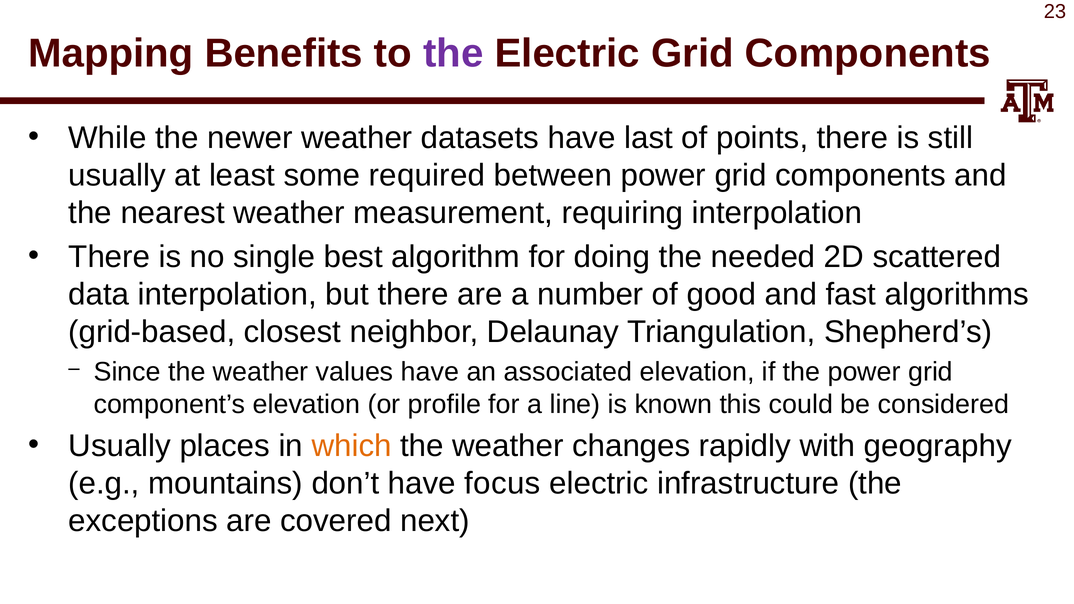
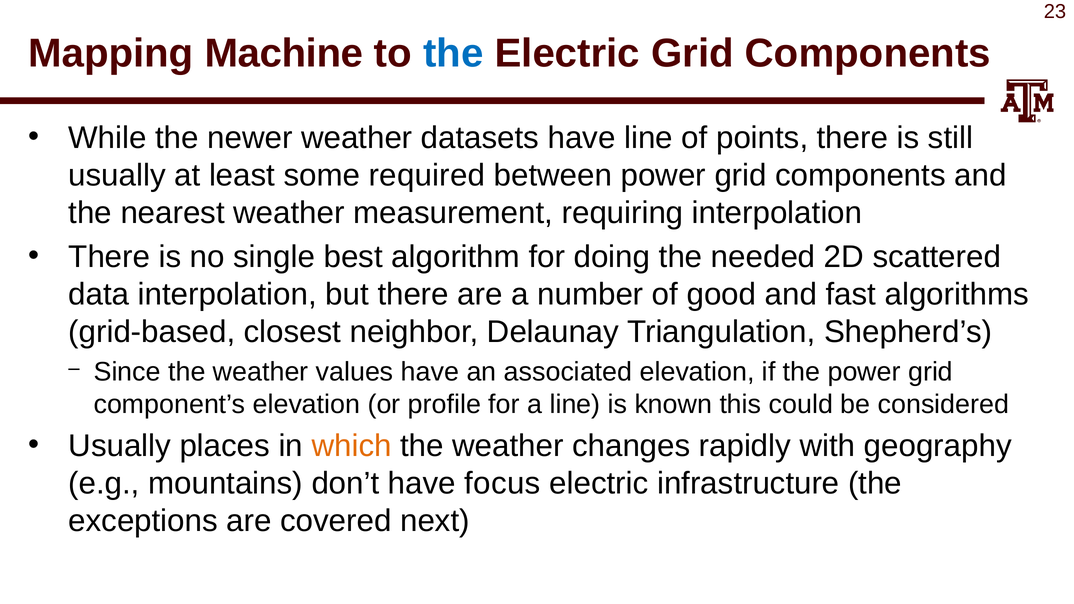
Benefits: Benefits -> Machine (284, 53)
the colour: purple -> blue (453, 53)
have last: last -> line (649, 138)
